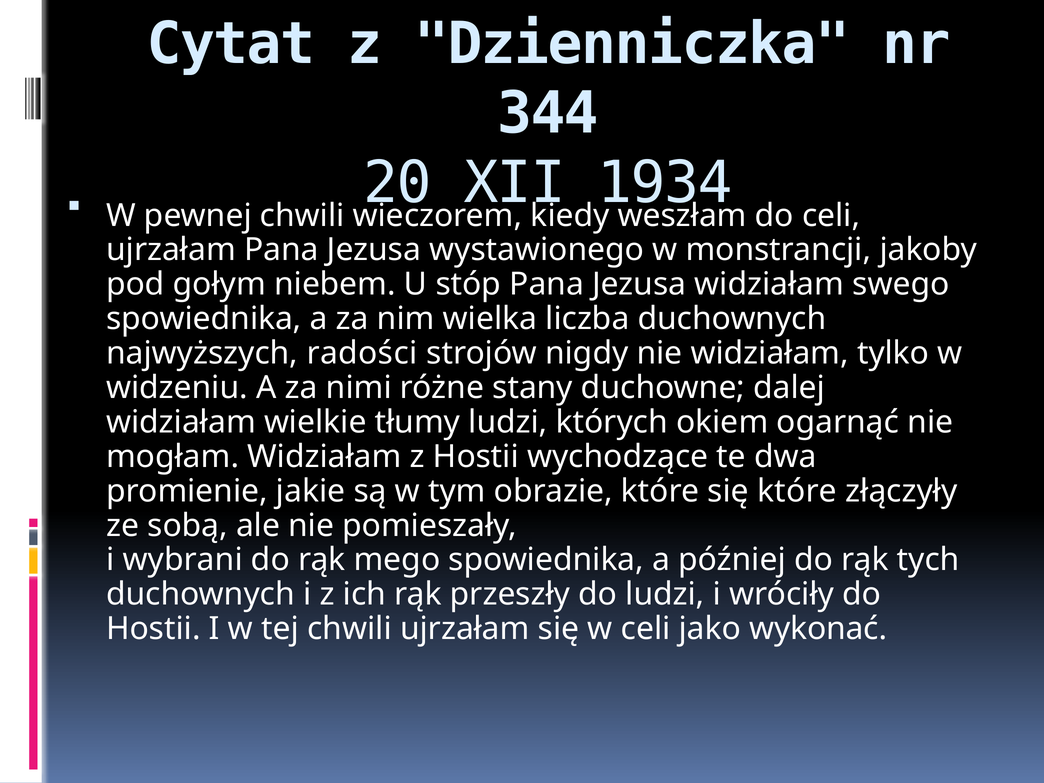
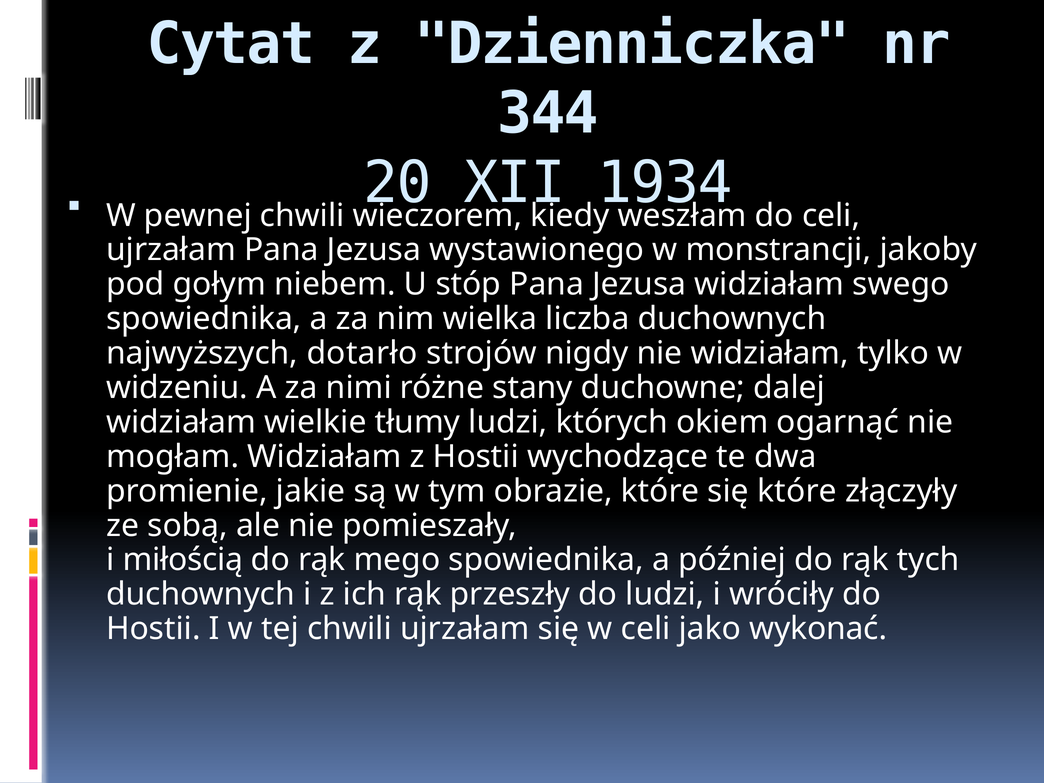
radości: radości -> dotarło (362, 353)
wybrani: wybrani -> miłością (183, 560)
